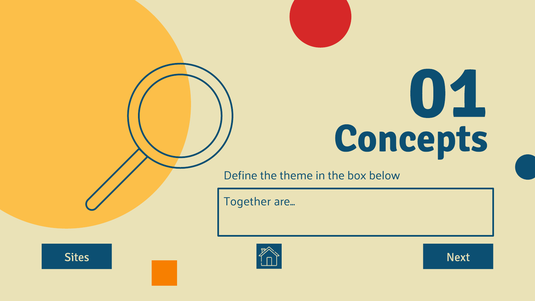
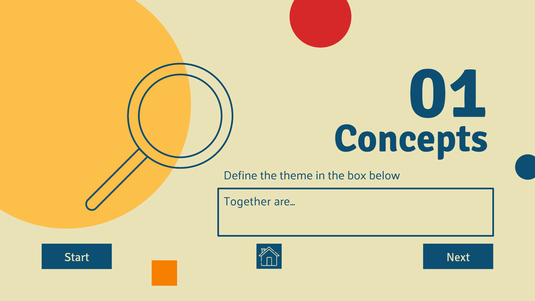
Sites: Sites -> Start (77, 257)
